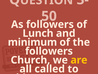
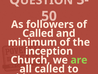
Lunch: Lunch -> Called (38, 33)
followers: followers -> inception (49, 51)
are colour: yellow -> light green (79, 60)
